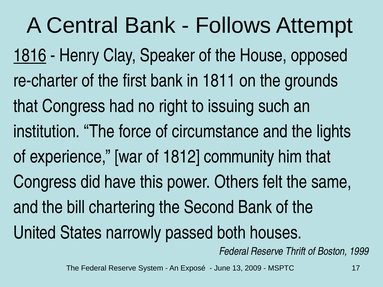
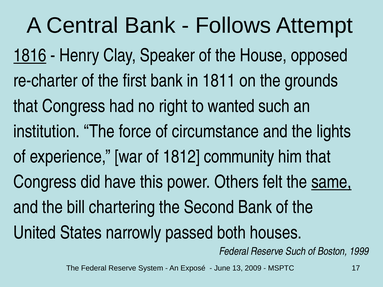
issuing: issuing -> wanted (231, 106)
same underline: none -> present (331, 182)
Reserve Thrift: Thrift -> Such (296, 252)
